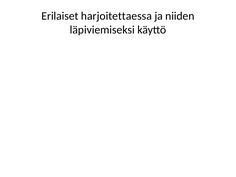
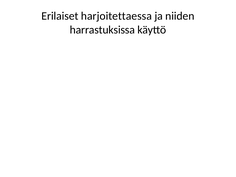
läpiviemiseksi: läpiviemiseksi -> harrastuksissa (102, 30)
